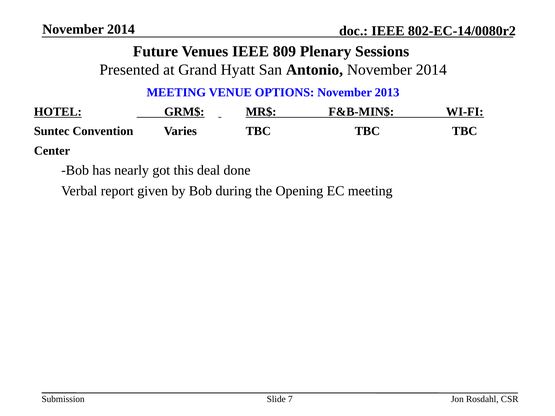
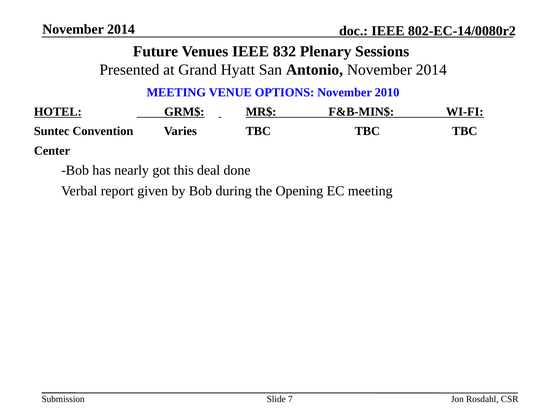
809: 809 -> 832 (284, 51)
2013: 2013 -> 2010 (387, 92)
